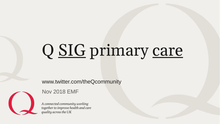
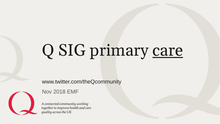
SIG underline: present -> none (72, 50)
